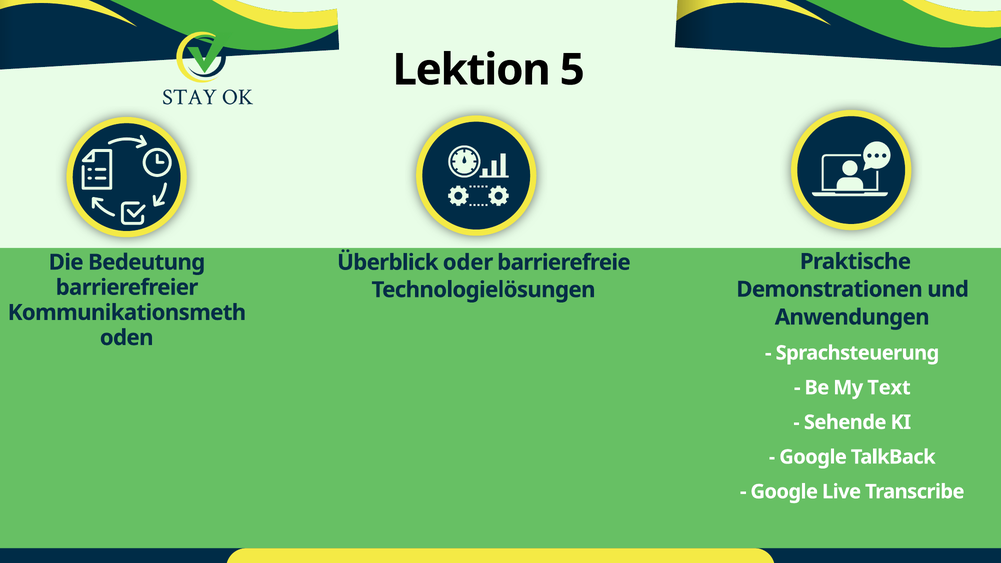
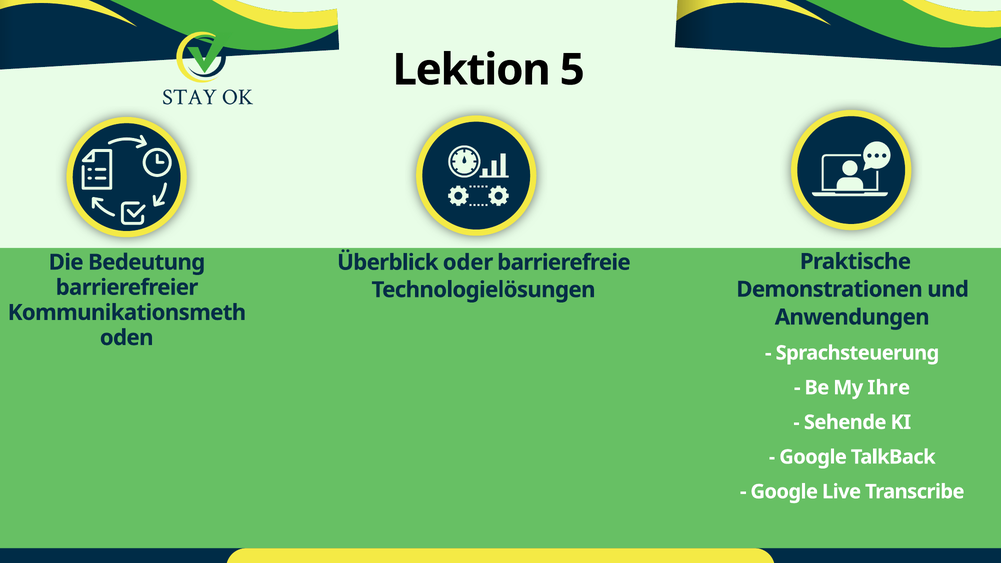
Text: Text -> Ihre (889, 388)
